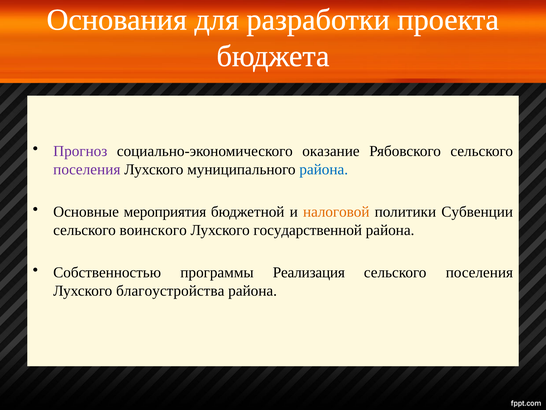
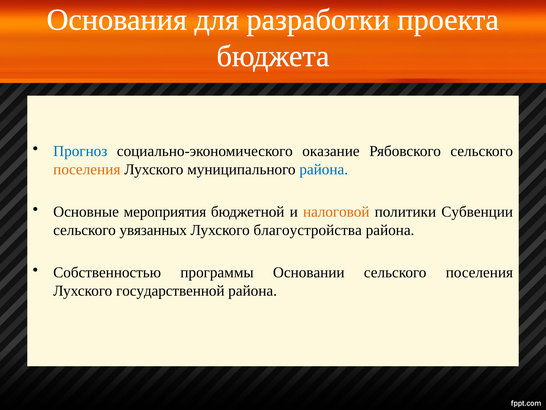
Прогноз colour: purple -> blue (80, 151)
поселения colour: purple -> orange (87, 169)
воинского: воинского -> увязанных (153, 230)
государственной: государственной -> благоустройства (308, 230)
Реализация: Реализация -> Основании (309, 272)
благоустройства: благоустройства -> государственной (170, 290)
